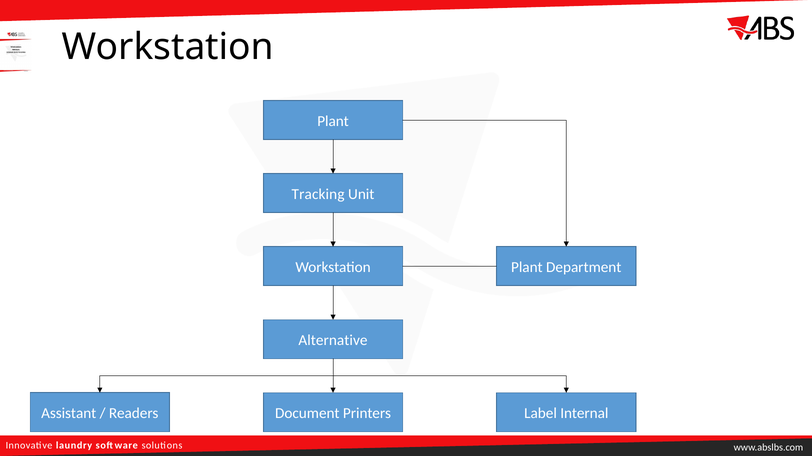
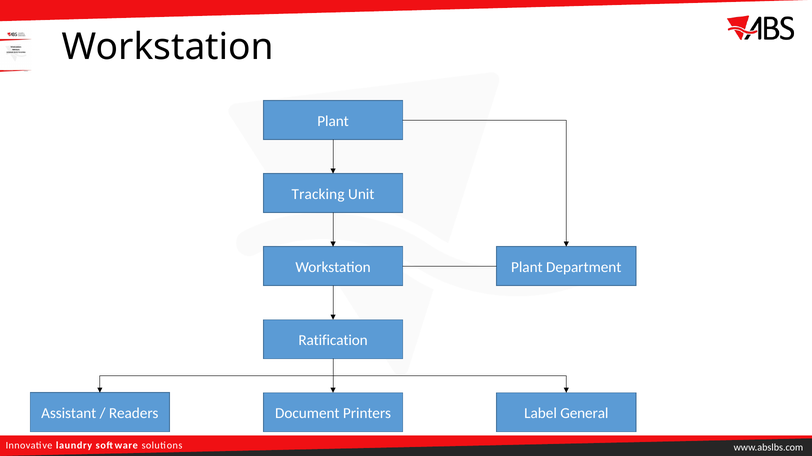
Alternative: Alternative -> Ratification (333, 341)
Internal: Internal -> General (584, 414)
